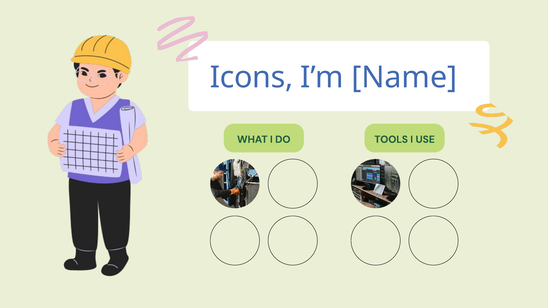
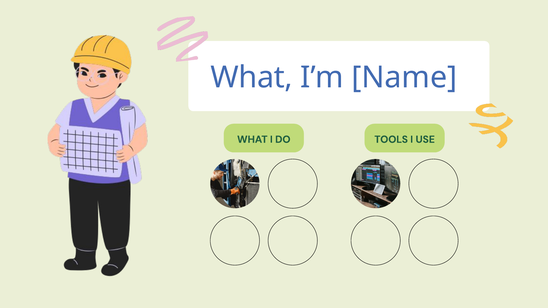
Icons: Icons -> What (252, 78)
